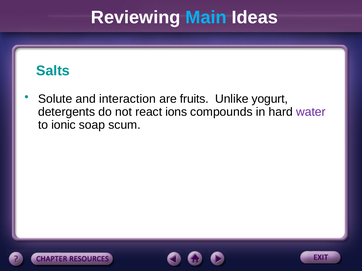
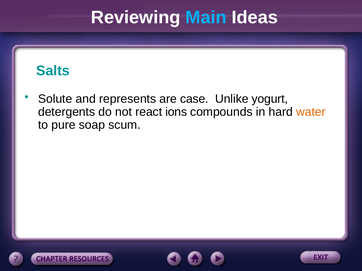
interaction: interaction -> represents (128, 99)
fruits: fruits -> case (194, 99)
water colour: purple -> orange (311, 112)
ionic: ionic -> pure (64, 125)
